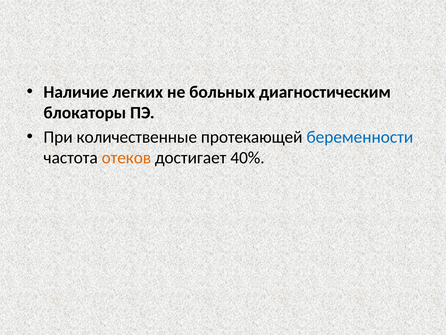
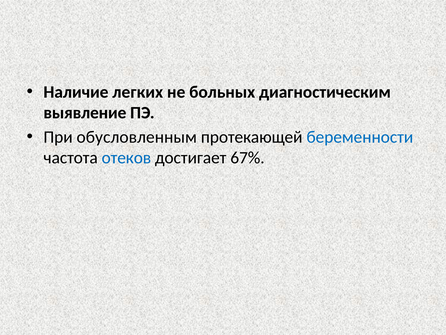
блокаторы: блокаторы -> выявление (85, 113)
количественные: количественные -> обусловленным (137, 137)
отеков colour: orange -> blue (126, 158)
40%: 40% -> 67% (247, 158)
